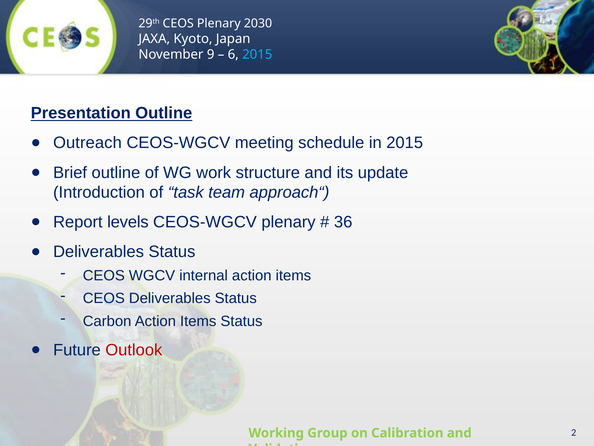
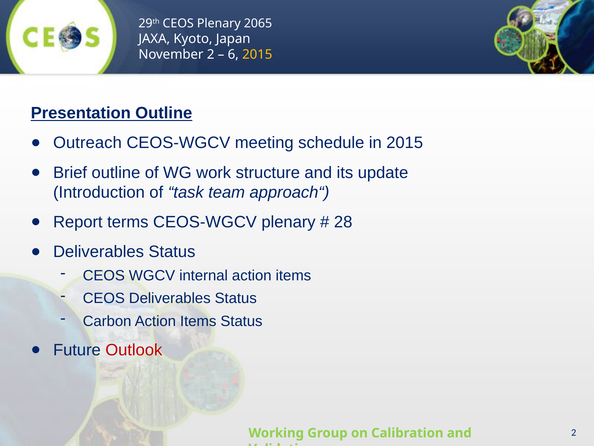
2030: 2030 -> 2065 (258, 23)
November 9: 9 -> 2 (211, 55)
2015 colour: light blue -> yellow (257, 55)
levels: levels -> terms (128, 222)
36: 36 -> 28 (343, 222)
